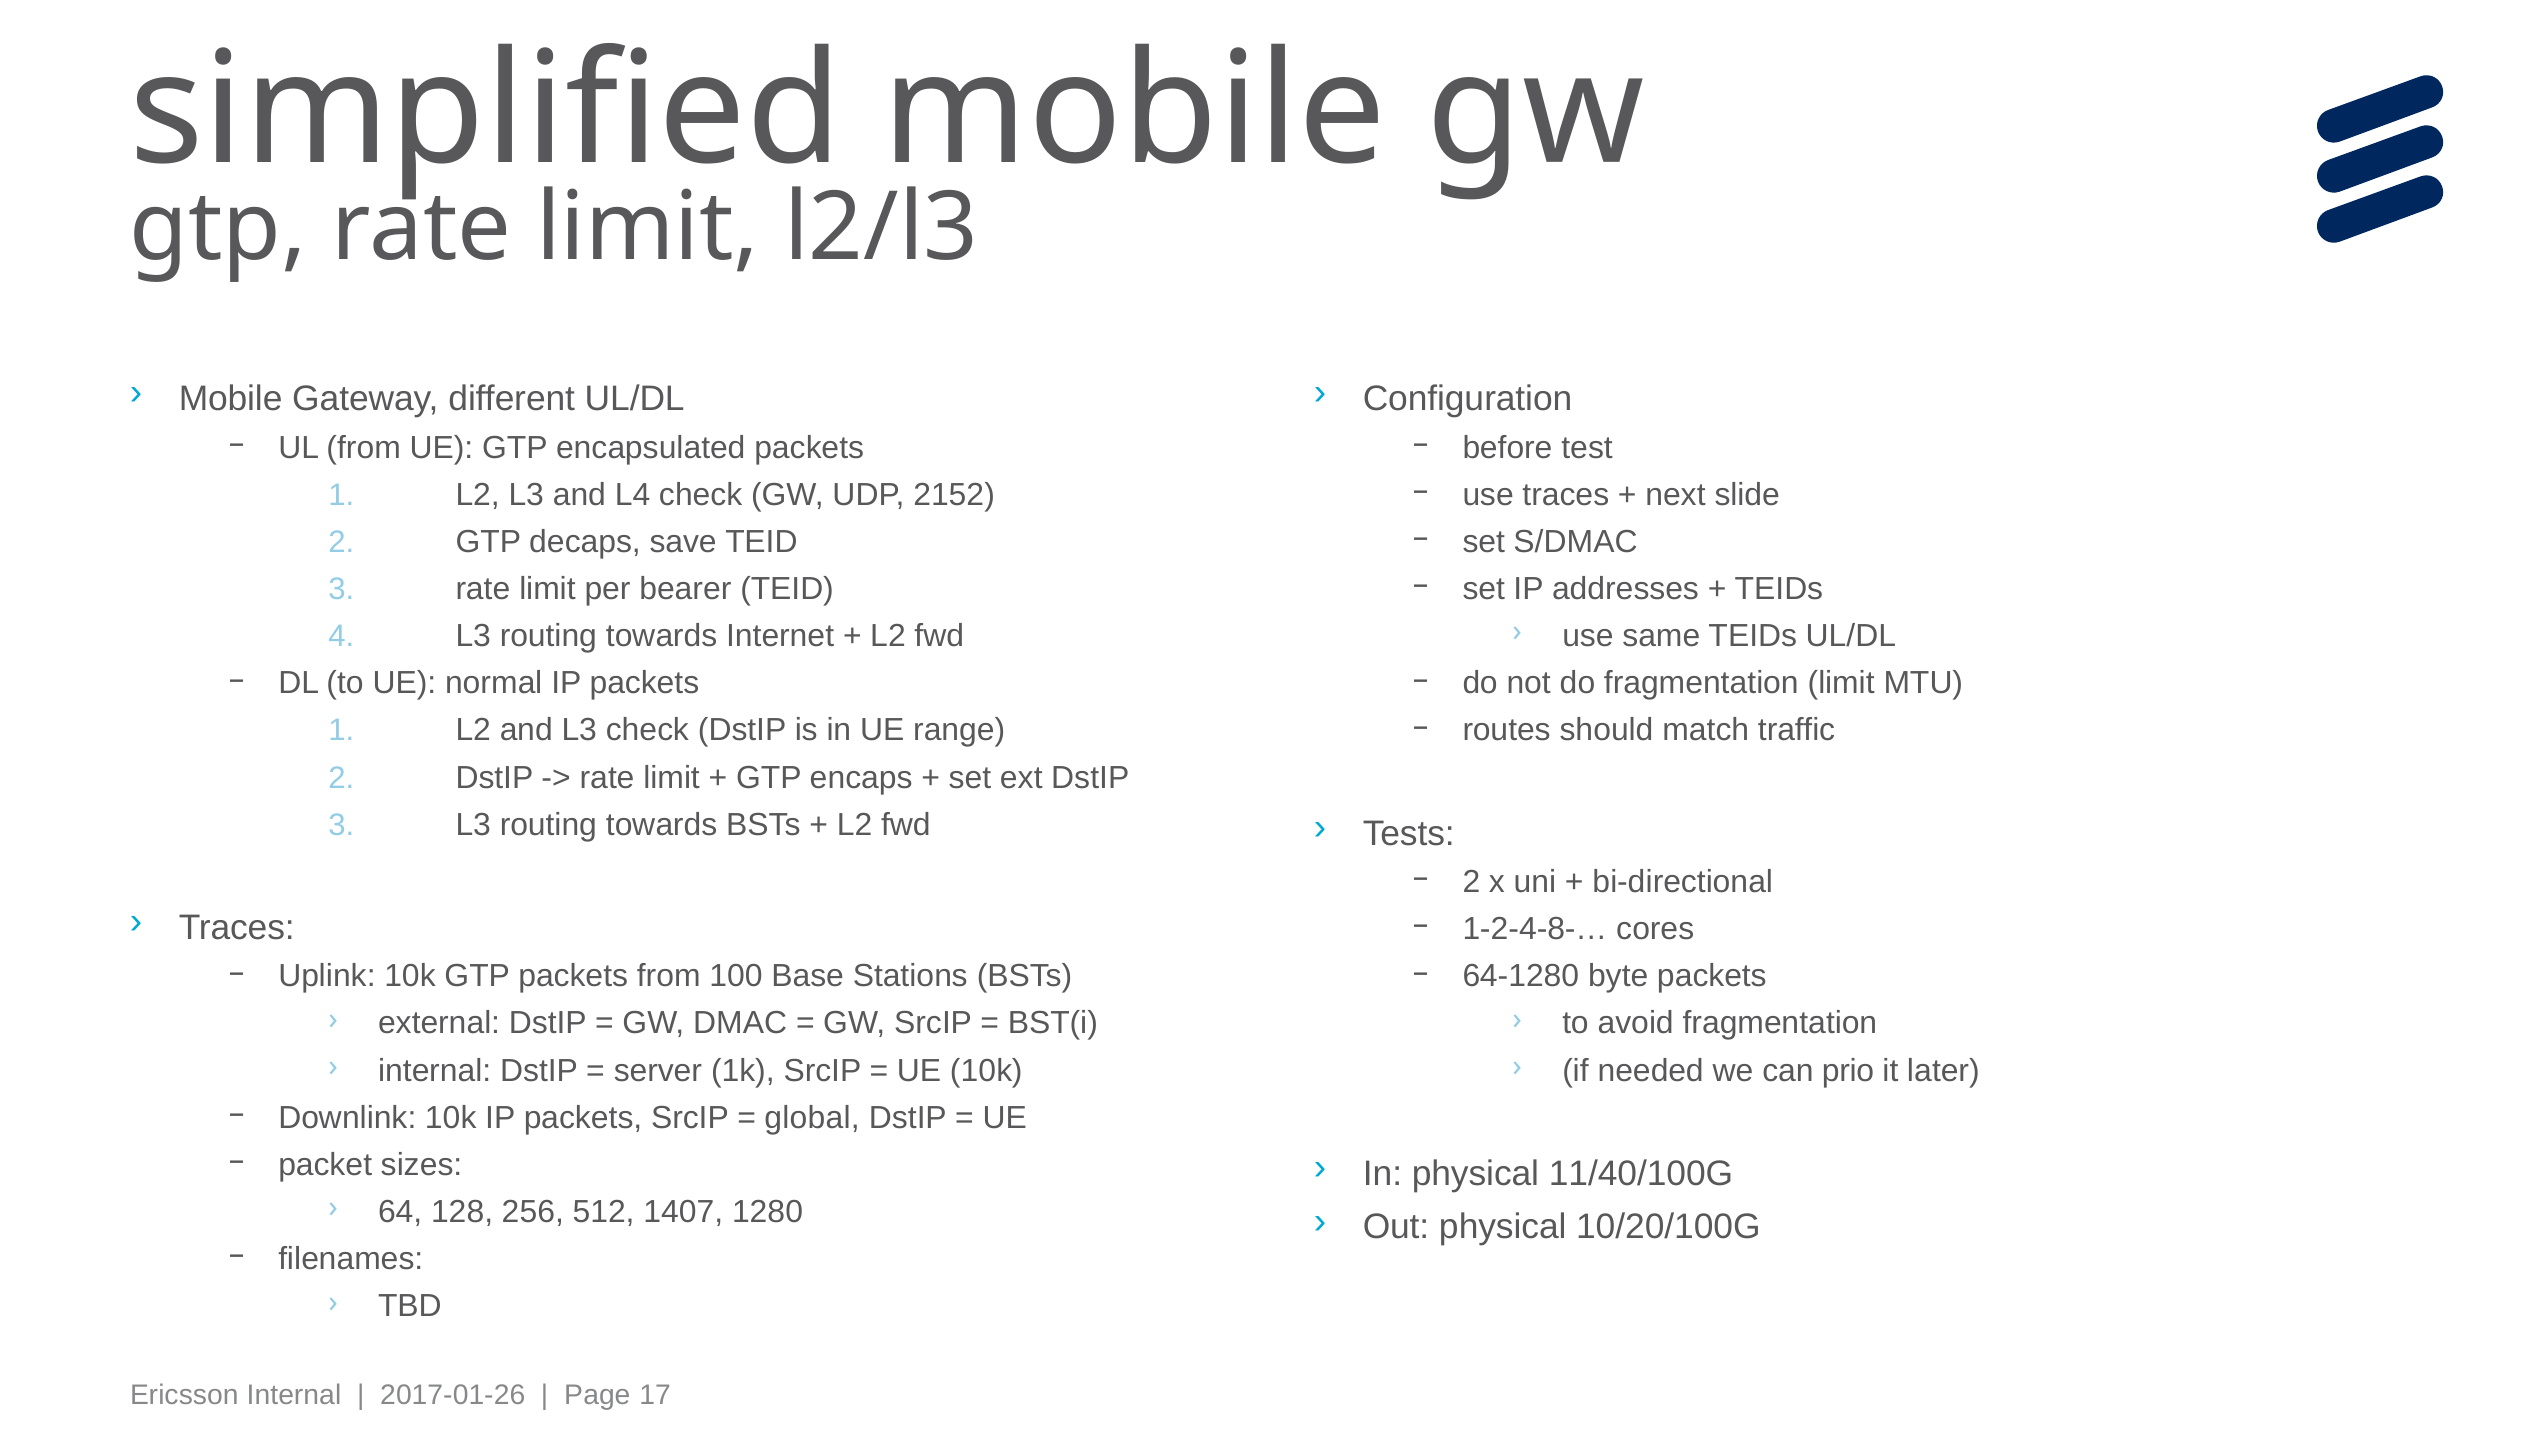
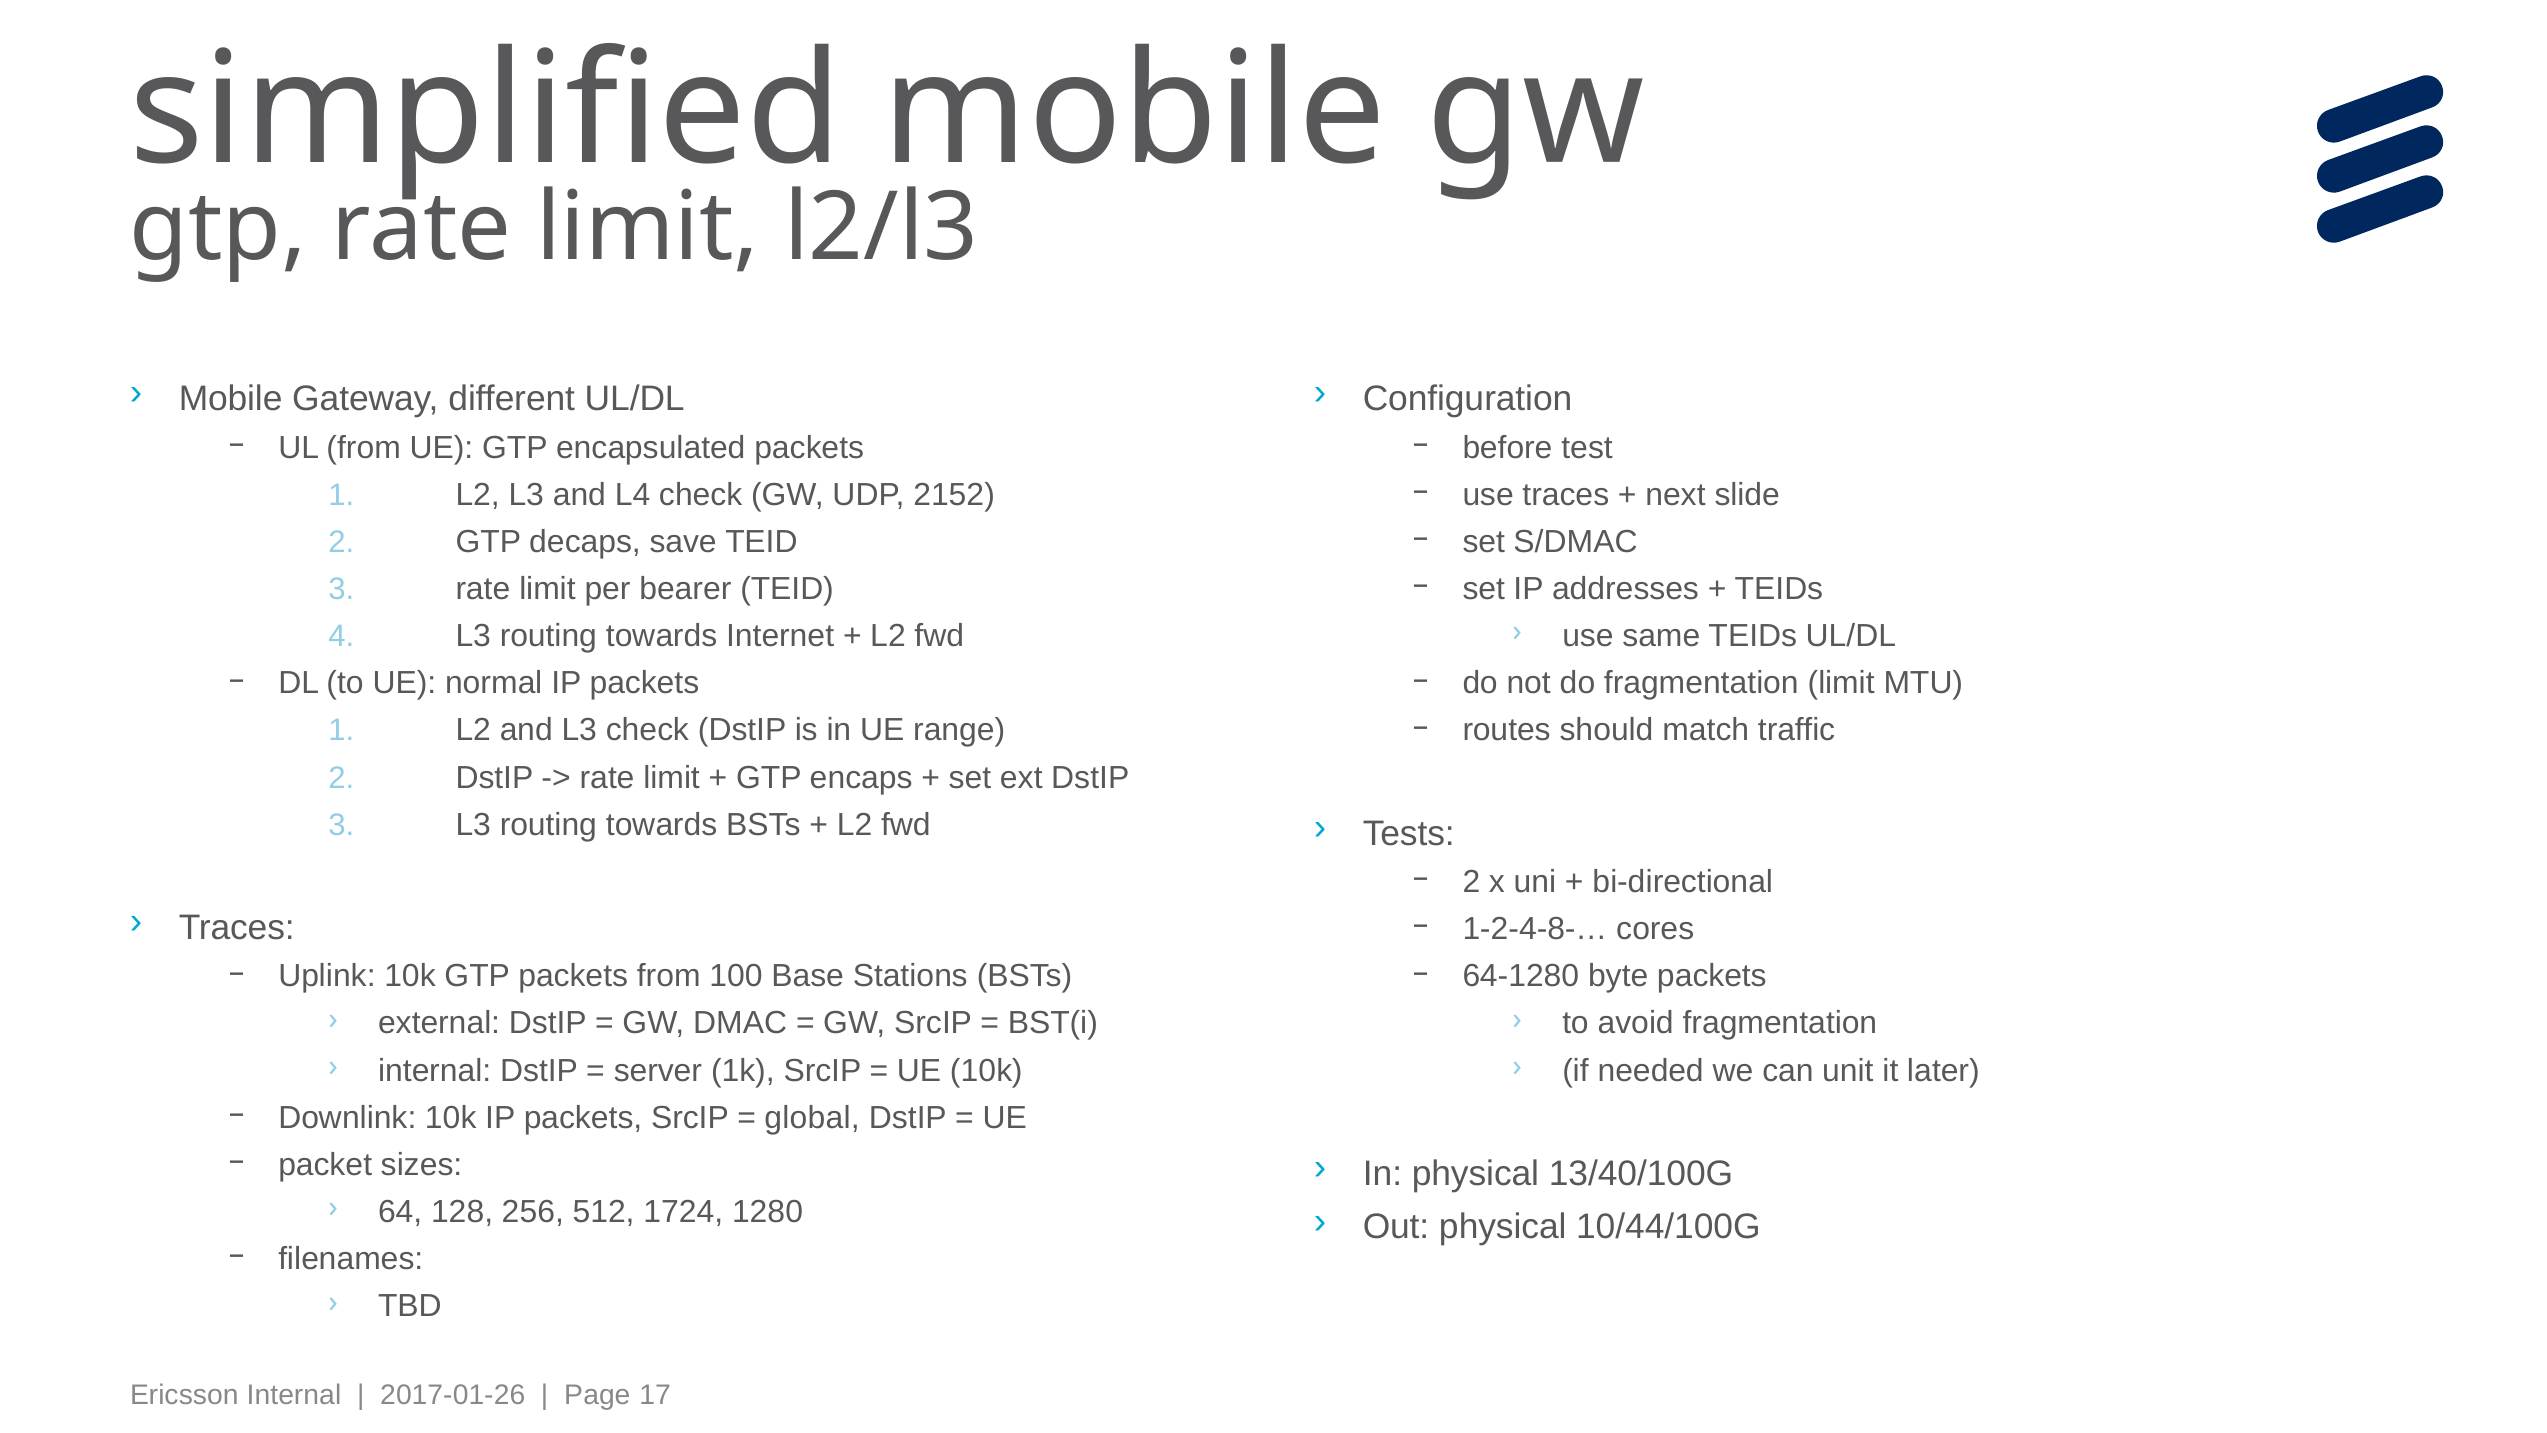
prio: prio -> unit (1848, 1070)
11/40/100G: 11/40/100G -> 13/40/100G (1641, 1173)
1407: 1407 -> 1724 (683, 1212)
10/20/100G: 10/20/100G -> 10/44/100G (1668, 1227)
